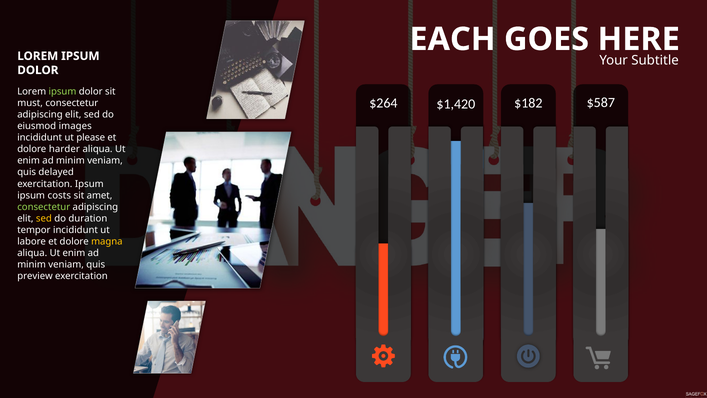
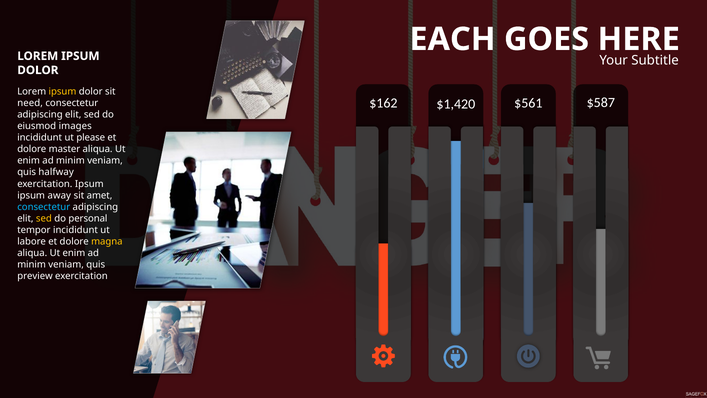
ipsum colour: light green -> yellow (62, 92)
$264: $264 -> $162 (383, 103)
$182: $182 -> $561 (528, 103)
must: must -> need (30, 103)
harder: harder -> master (64, 149)
delayed: delayed -> halfway (56, 172)
costs: costs -> away (59, 195)
consectetur colour: light green -> light blue (44, 207)
duration: duration -> personal (88, 218)
